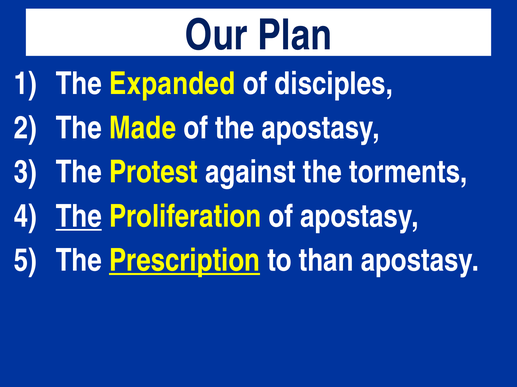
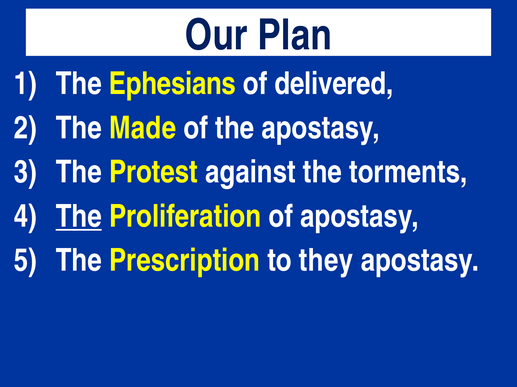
Expanded: Expanded -> Ephesians (173, 84)
disciples: disciples -> delivered (334, 84)
Prescription underline: present -> none (185, 261)
than: than -> they (326, 261)
